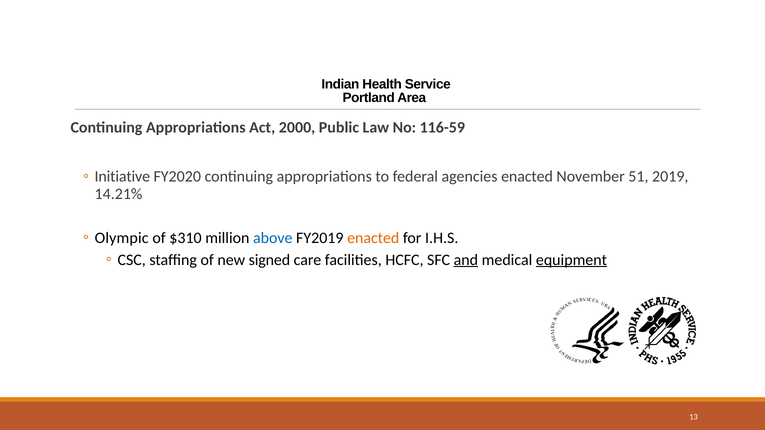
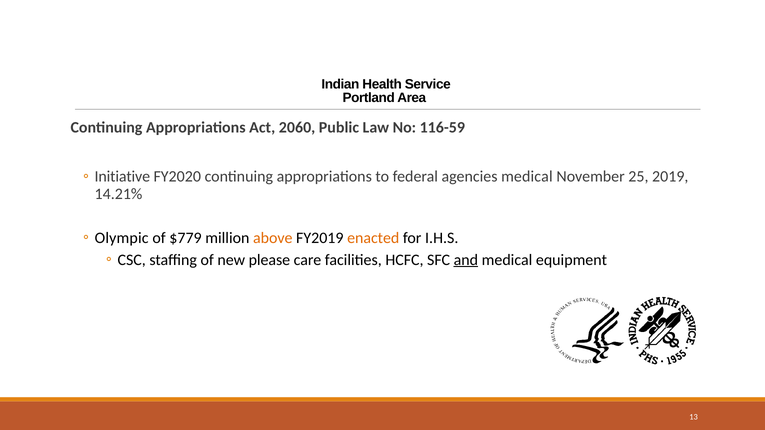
2000: 2000 -> 2060 (297, 128)
agencies enacted: enacted -> medical (527, 177)
51: 51 -> 25 (638, 177)
$310: $310 -> $779 (185, 238)
above colour: blue -> orange (273, 238)
signed: signed -> please (269, 260)
equipment underline: present -> none (571, 260)
